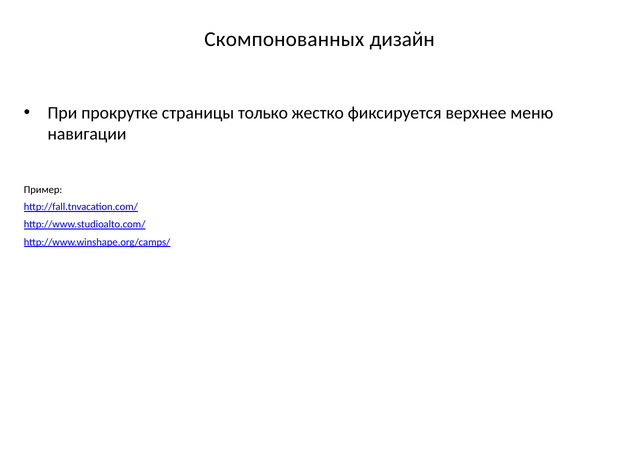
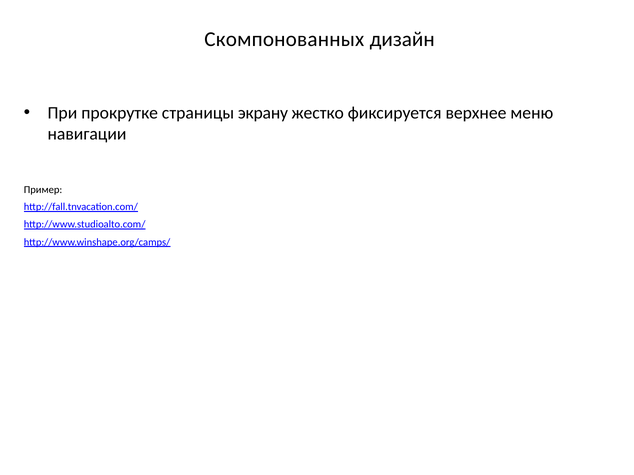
только: только -> экрану (263, 113)
